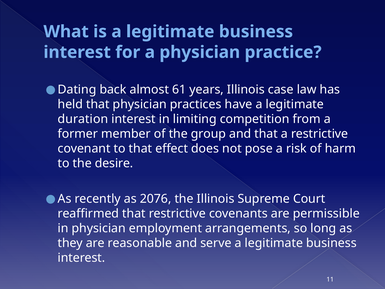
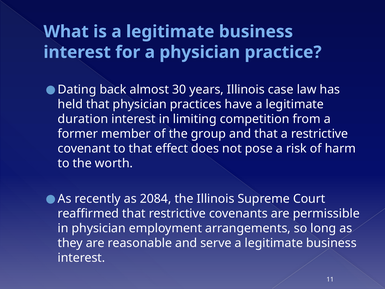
61: 61 -> 30 (179, 89)
desire: desire -> worth (114, 163)
2076: 2076 -> 2084 (156, 199)
